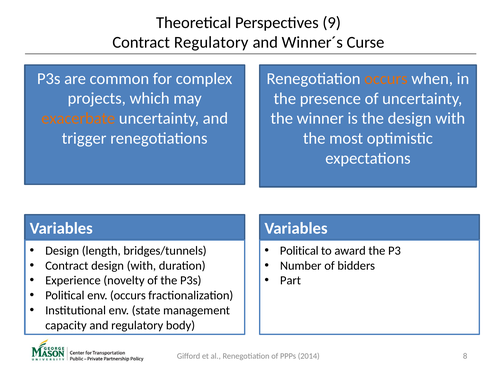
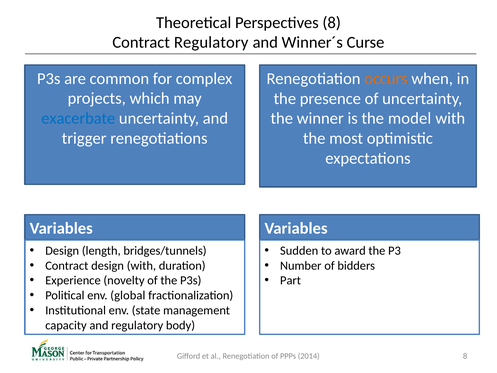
Perspectives 9: 9 -> 8 (332, 23)
exacerbate colour: orange -> blue (78, 118)
the design: design -> model (410, 118)
Political: Political -> Sudden (299, 251)
env occurs: occurs -> global (128, 295)
